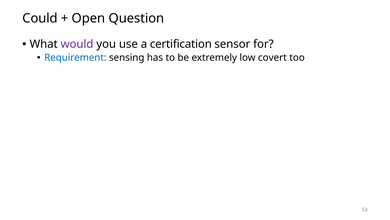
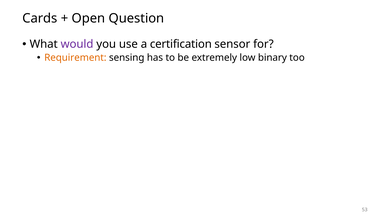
Could: Could -> Cards (40, 18)
Requirement colour: blue -> orange (75, 58)
covert: covert -> binary (272, 58)
